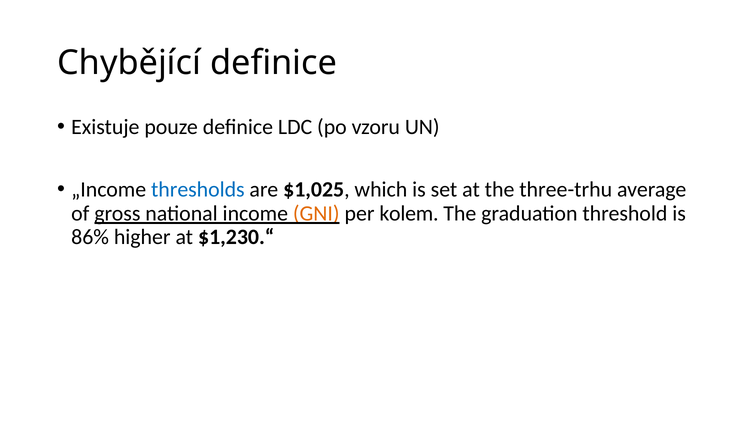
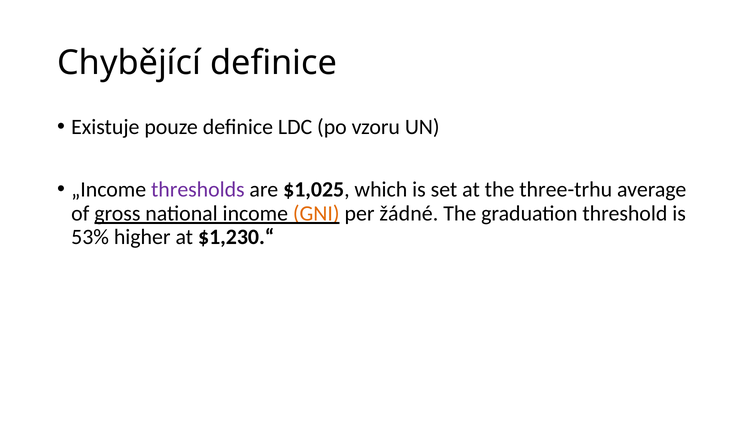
thresholds colour: blue -> purple (198, 190)
kolem: kolem -> žádné (409, 214)
86%: 86% -> 53% (90, 237)
